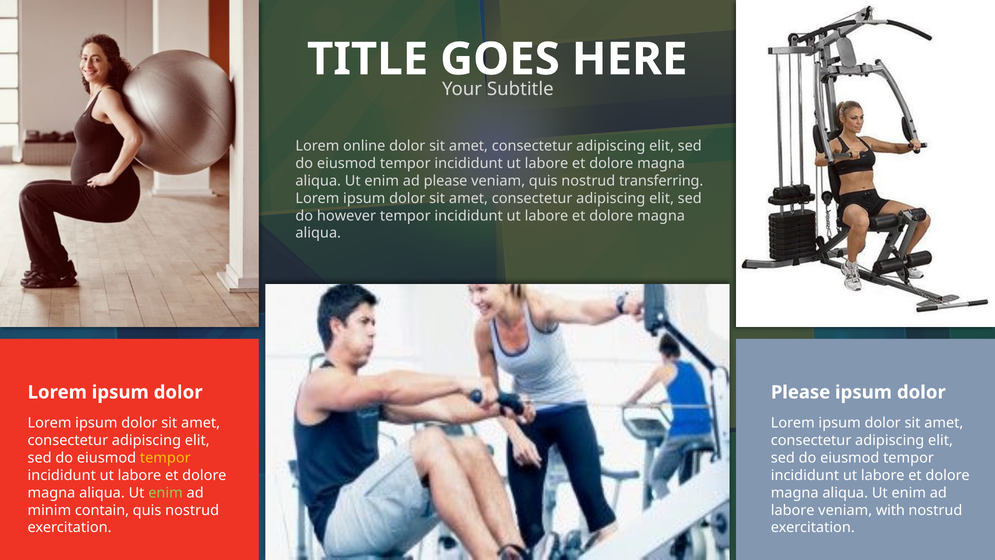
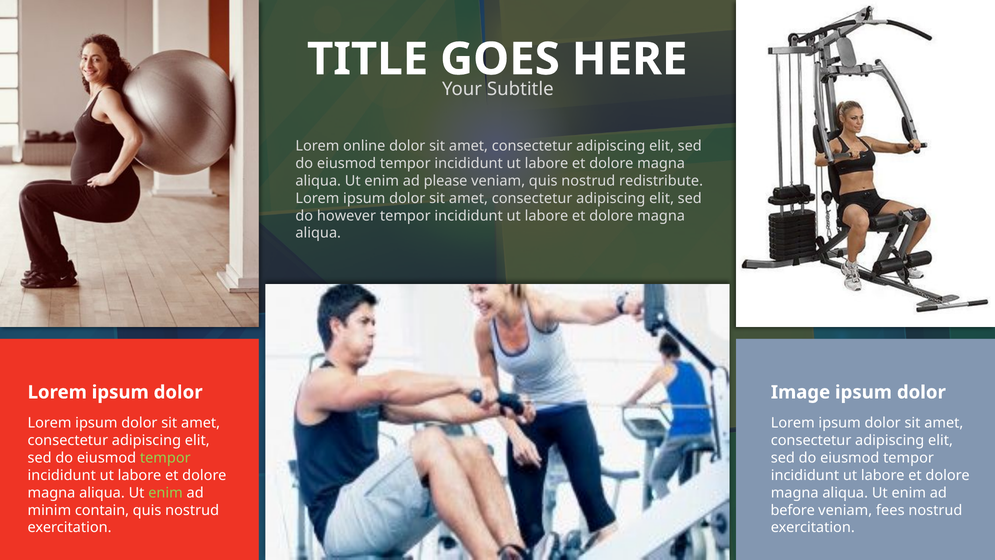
transferring: transferring -> redistribute (661, 181)
Please: Please -> Image (801, 392)
tempor colour: yellow -> light green (165, 458)
labore: labore -> before (793, 510)
with: with -> fees (890, 510)
